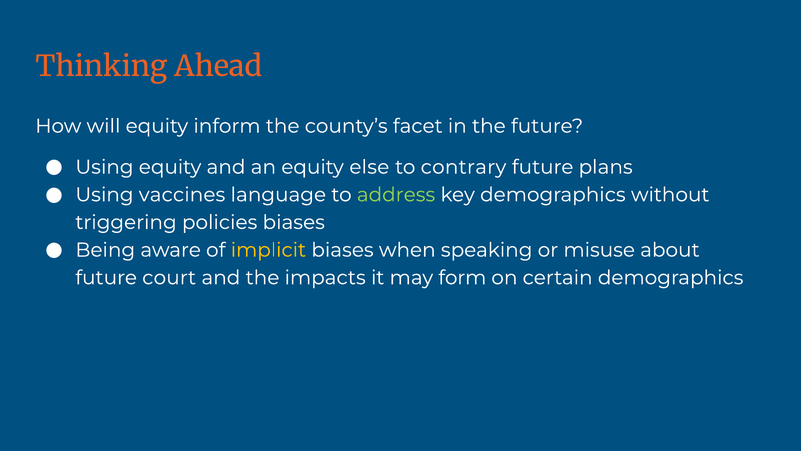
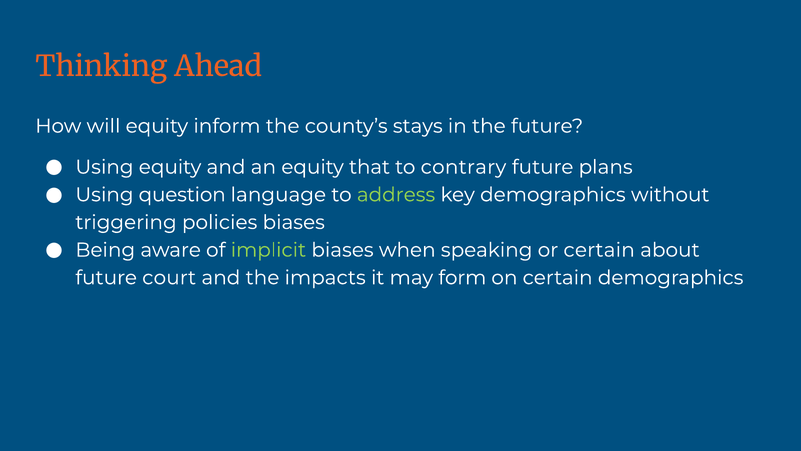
facet: facet -> stays (418, 126)
else: else -> that (370, 167)
vaccines: vaccines -> question (182, 195)
implicit colour: yellow -> light green (268, 250)
or misuse: misuse -> certain (599, 250)
